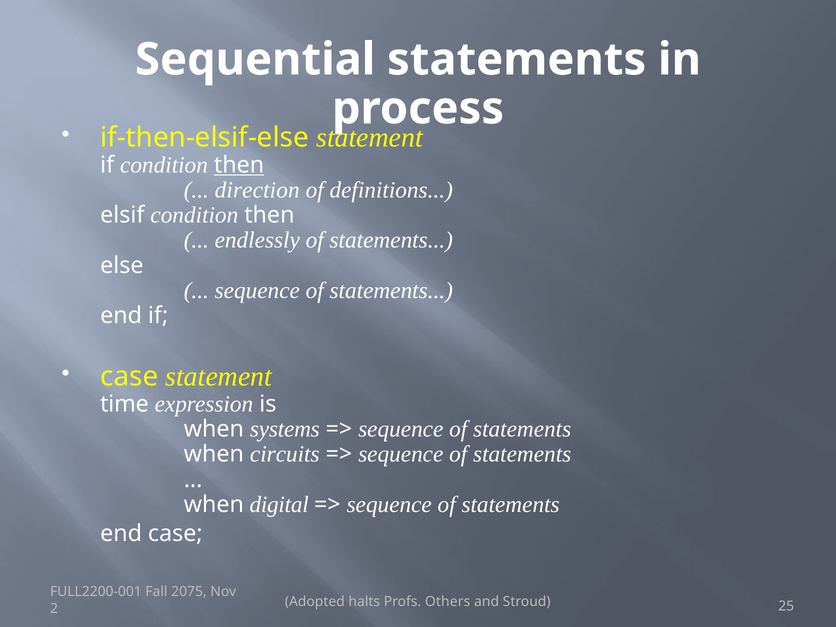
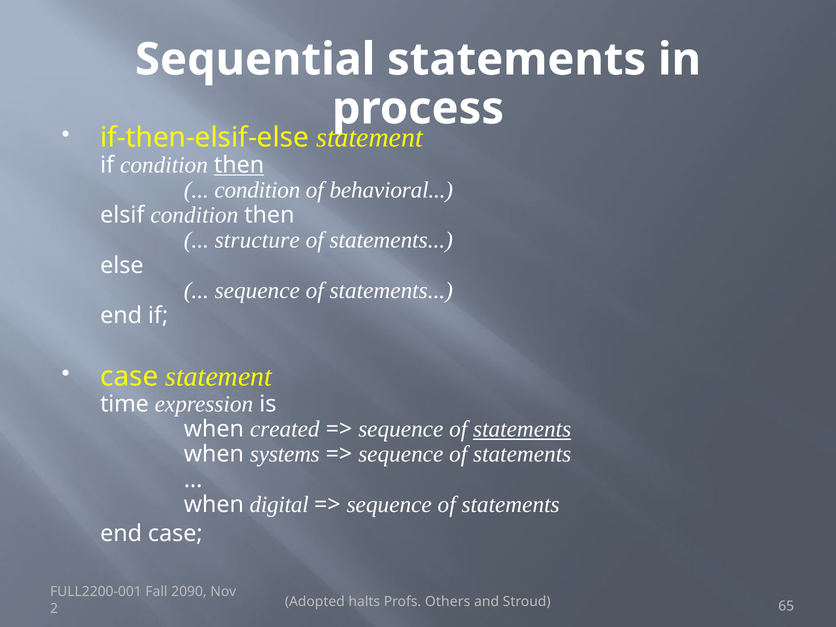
direction: direction -> condition (257, 190)
definitions: definitions -> behavioral (391, 190)
endlessly: endlessly -> structure (257, 240)
systems: systems -> created (285, 429)
statements underline: none -> present (522, 429)
circuits: circuits -> systems (285, 454)
2075: 2075 -> 2090 (189, 592)
25: 25 -> 65 (786, 606)
